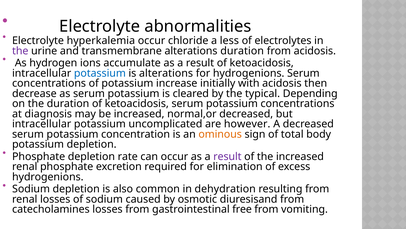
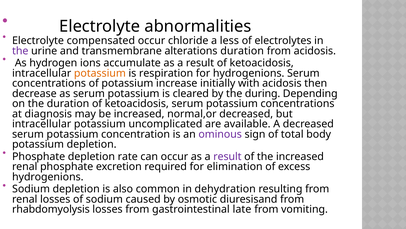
hyperkalemia: hyperkalemia -> compensated (101, 41)
potassium colour: blue -> orange (100, 73)
is alterations: alterations -> respiration (166, 73)
typical: typical -> during (263, 93)
however: however -> available (247, 124)
ominous colour: orange -> purple (220, 134)
catecholamines: catecholamines -> rhabdomyolysis (51, 209)
free: free -> late (242, 209)
